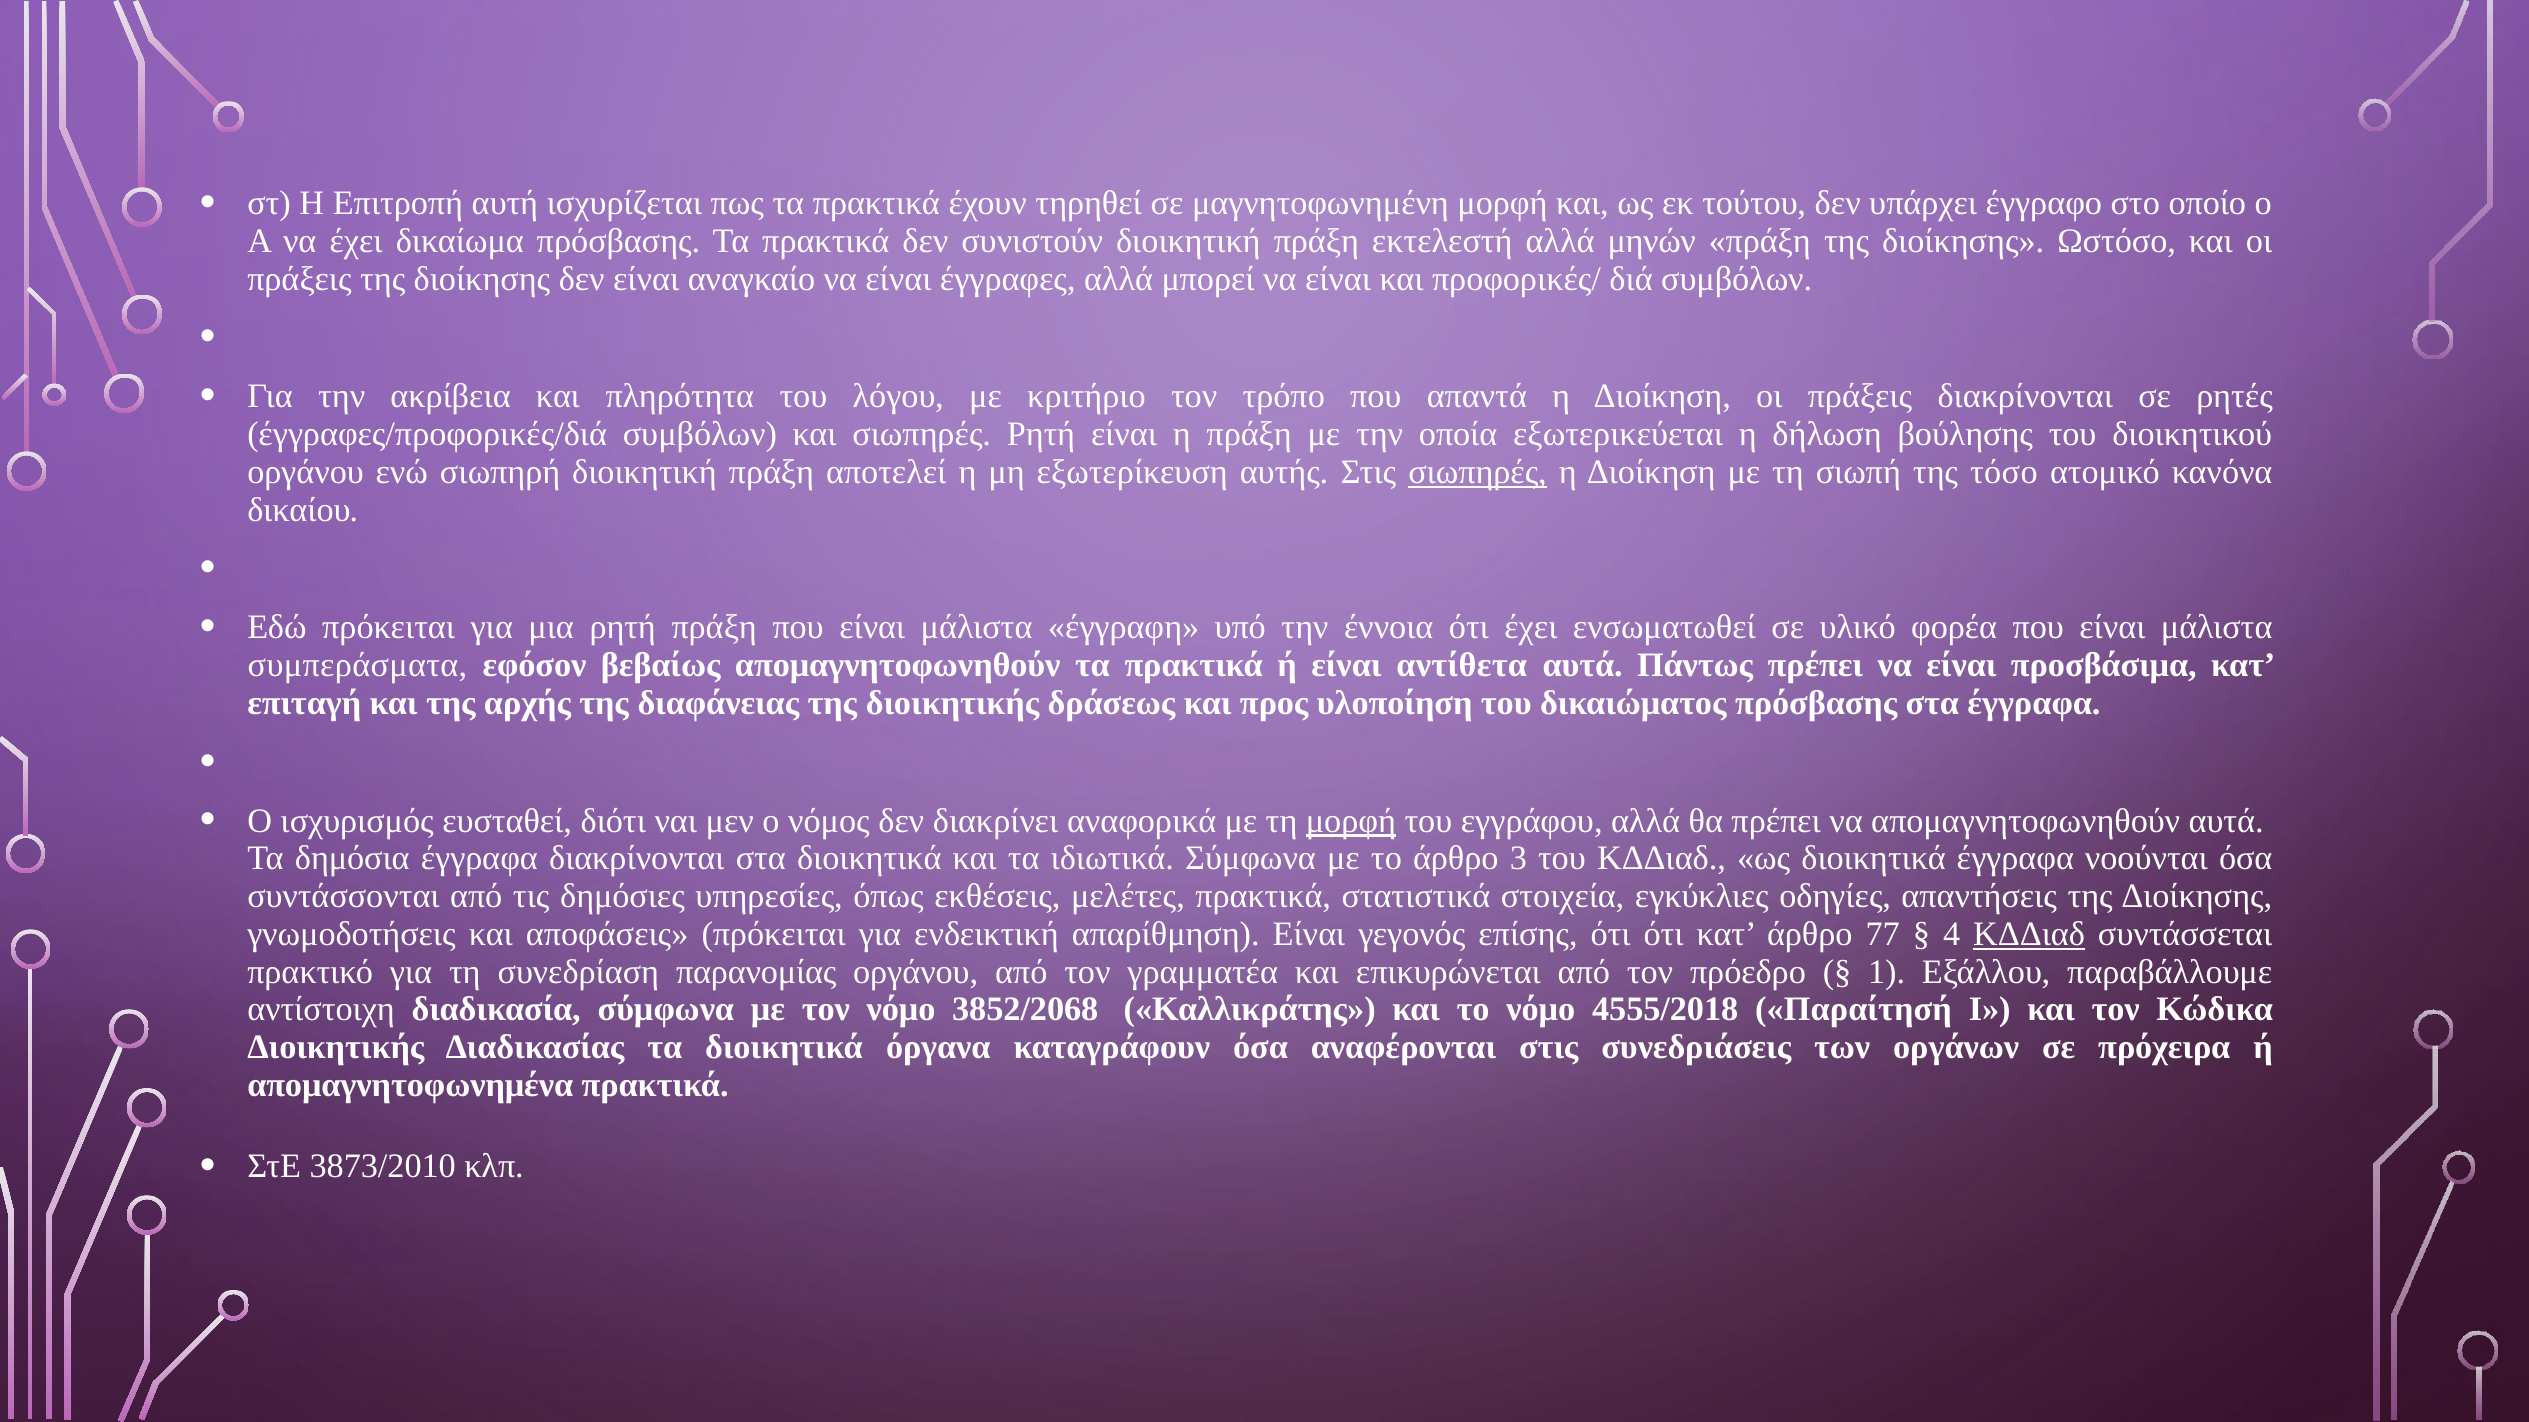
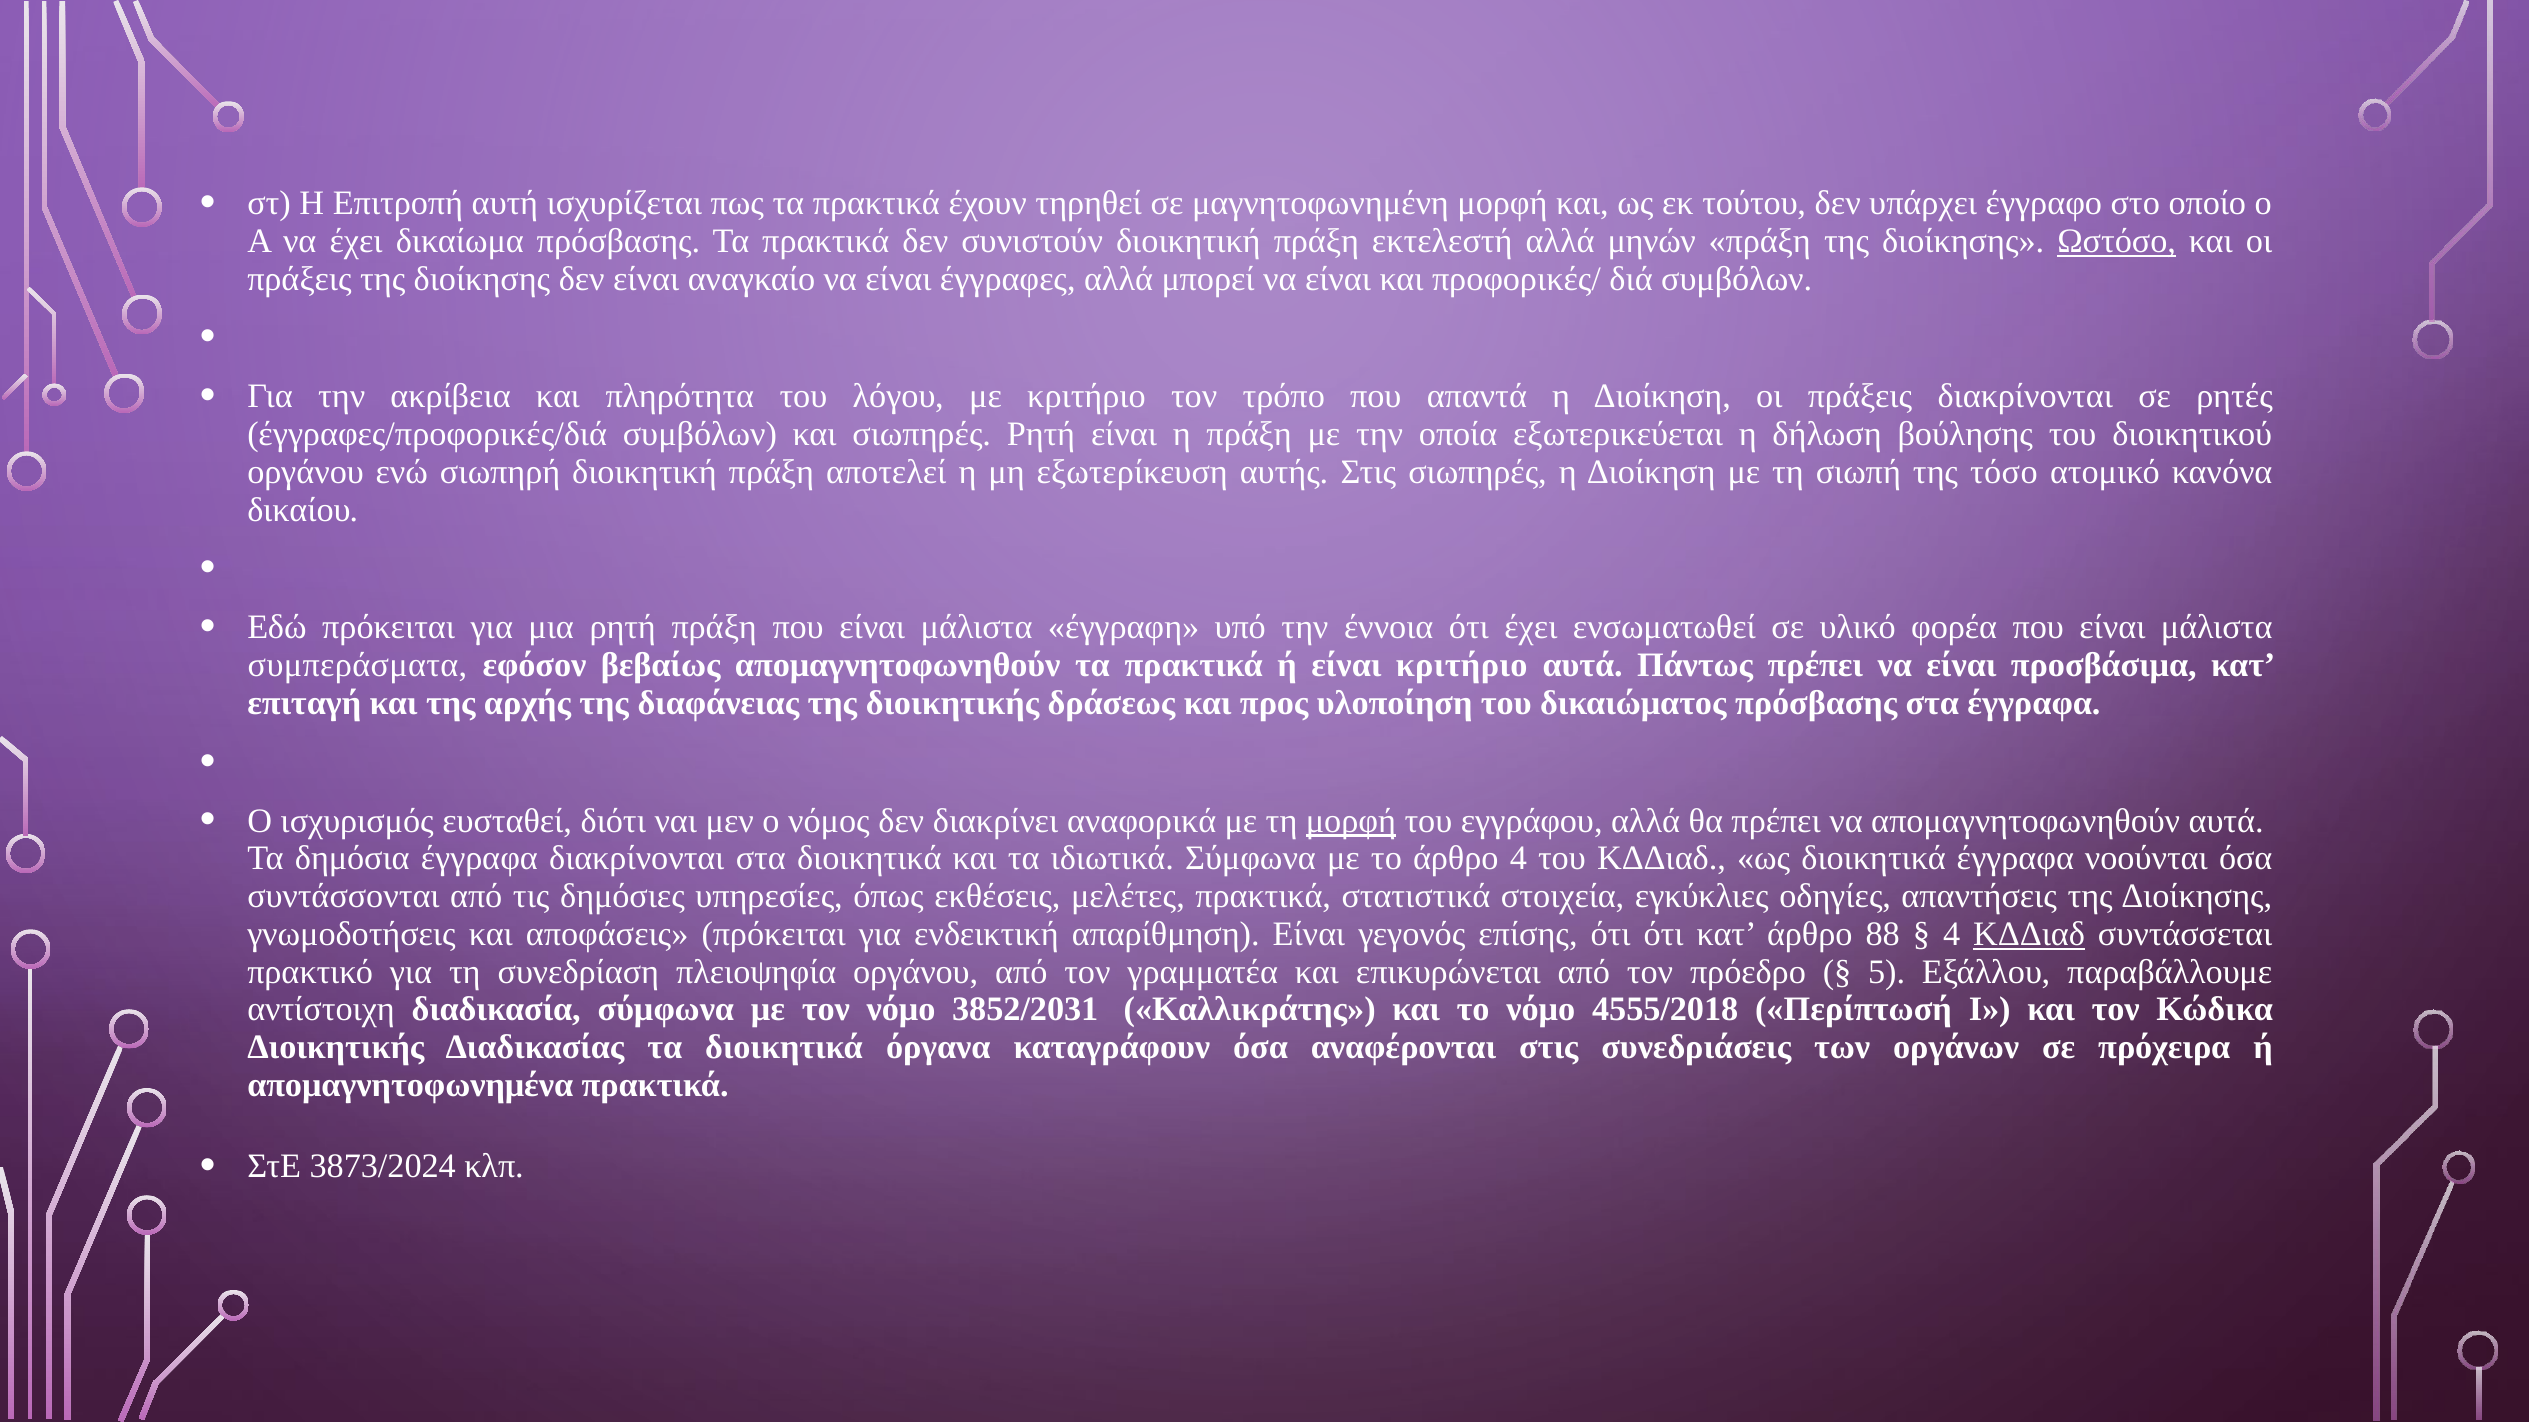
Ωστόσο underline: none -> present (2117, 241)
σιωπηρές underline: present -> none (1478, 472)
είναι αντίθετα: αντίθετα -> κριτήριο (1462, 666)
άρθρο 3: 3 -> 4 (1518, 859)
77: 77 -> 88 (1883, 934)
παρανομίας: παρανομίας -> πλειοψηφία (756, 972)
1: 1 -> 5 (1887, 972)
3852/2068: 3852/2068 -> 3852/2031 (1025, 1010)
Παραίτησή: Παραίτησή -> Περίπτωσή (1853, 1010)
3873/2010: 3873/2010 -> 3873/2024 (383, 1167)
